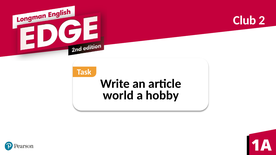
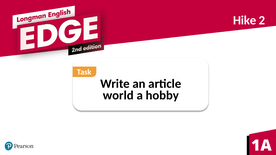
Club: Club -> Hike (245, 20)
